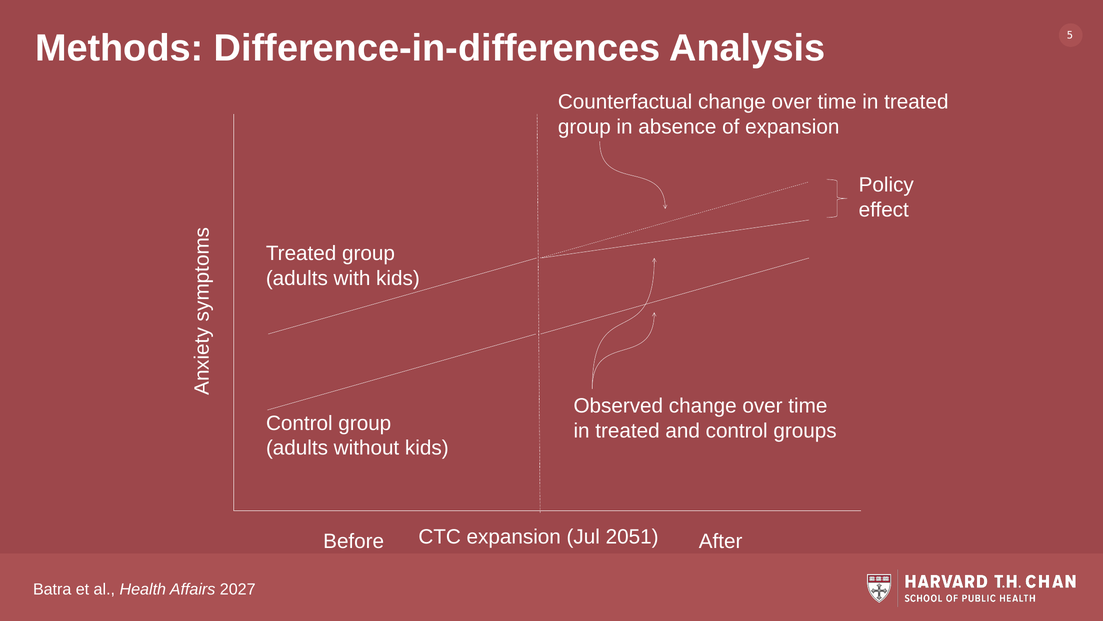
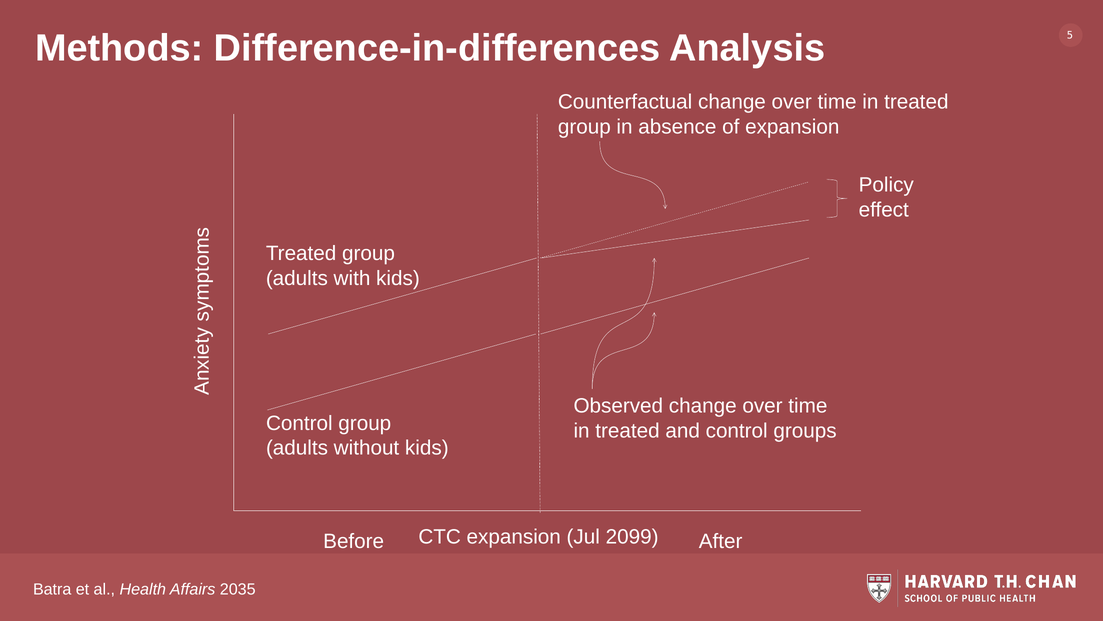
2051: 2051 -> 2099 (632, 537)
2027: 2027 -> 2035 (238, 589)
